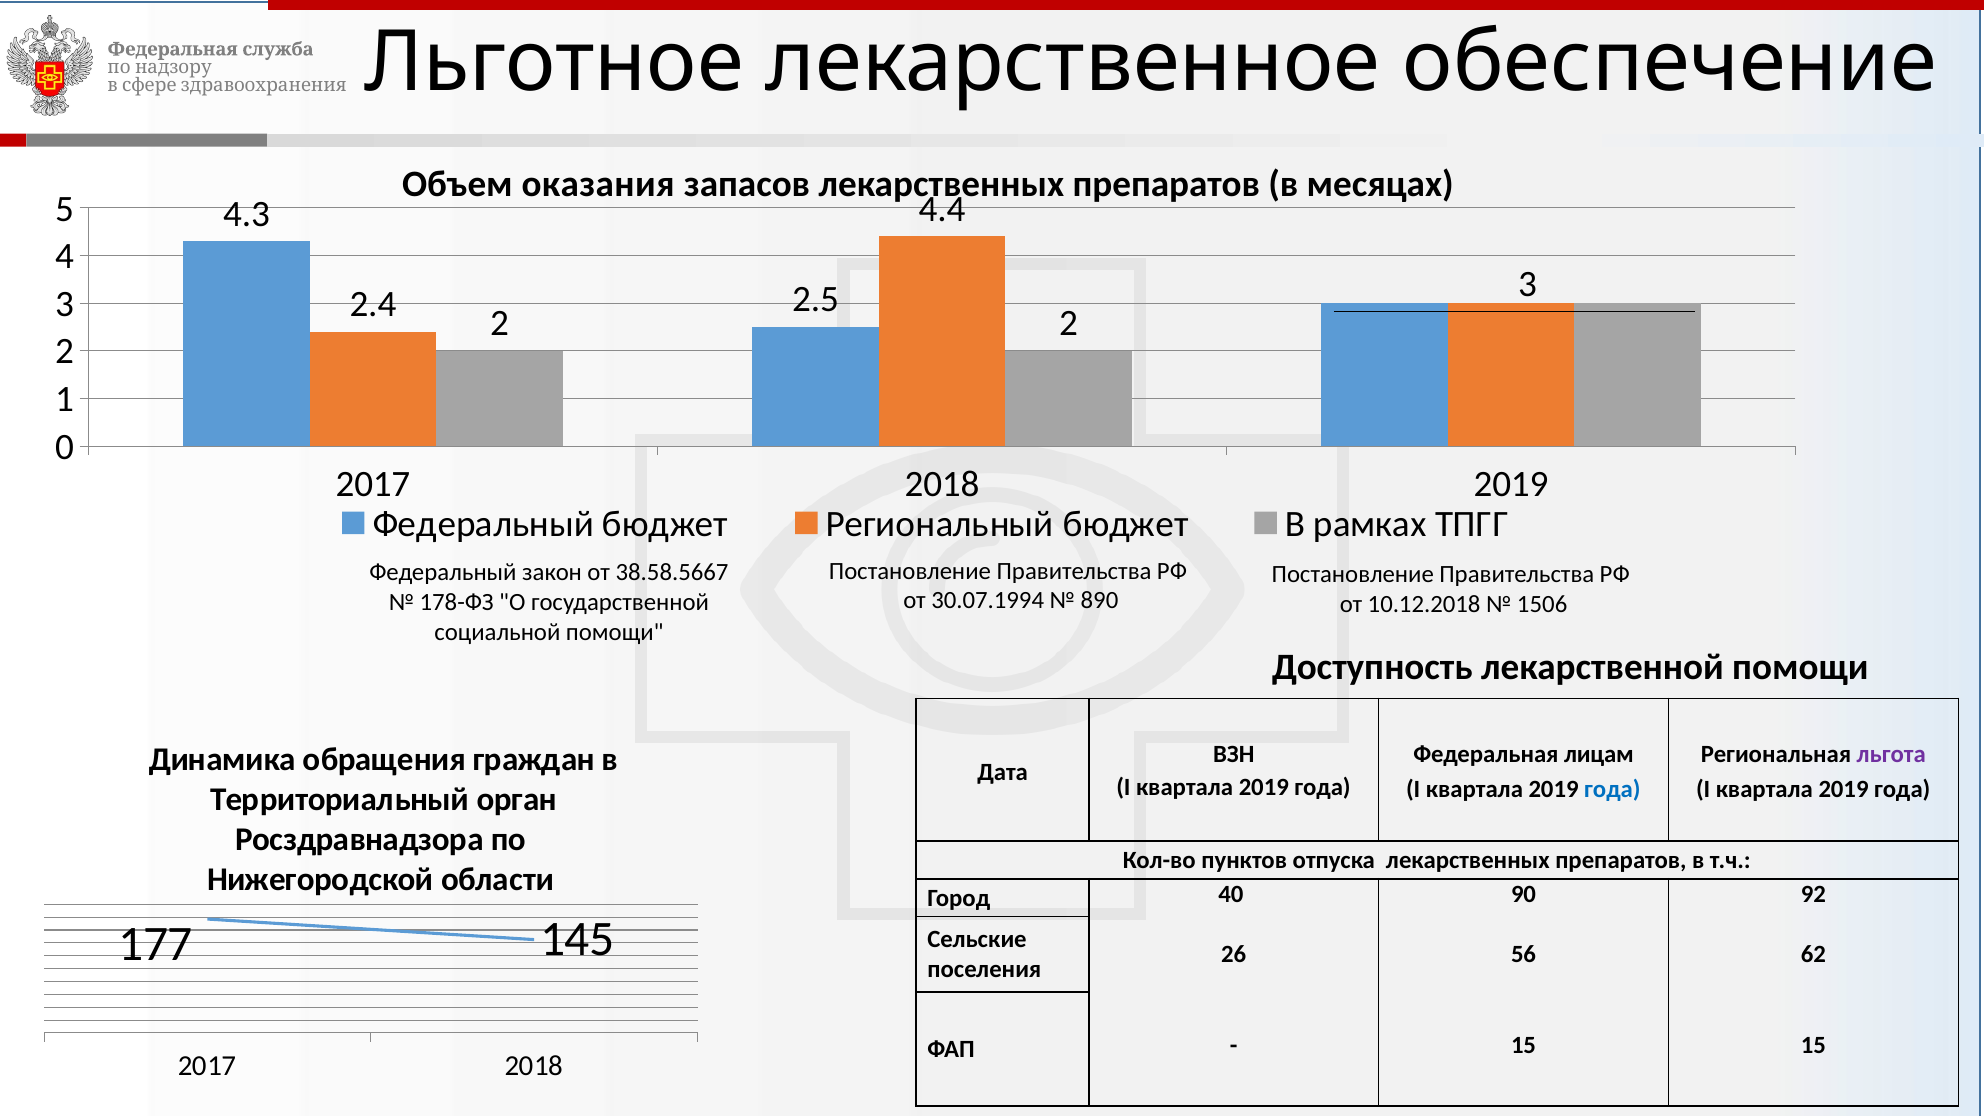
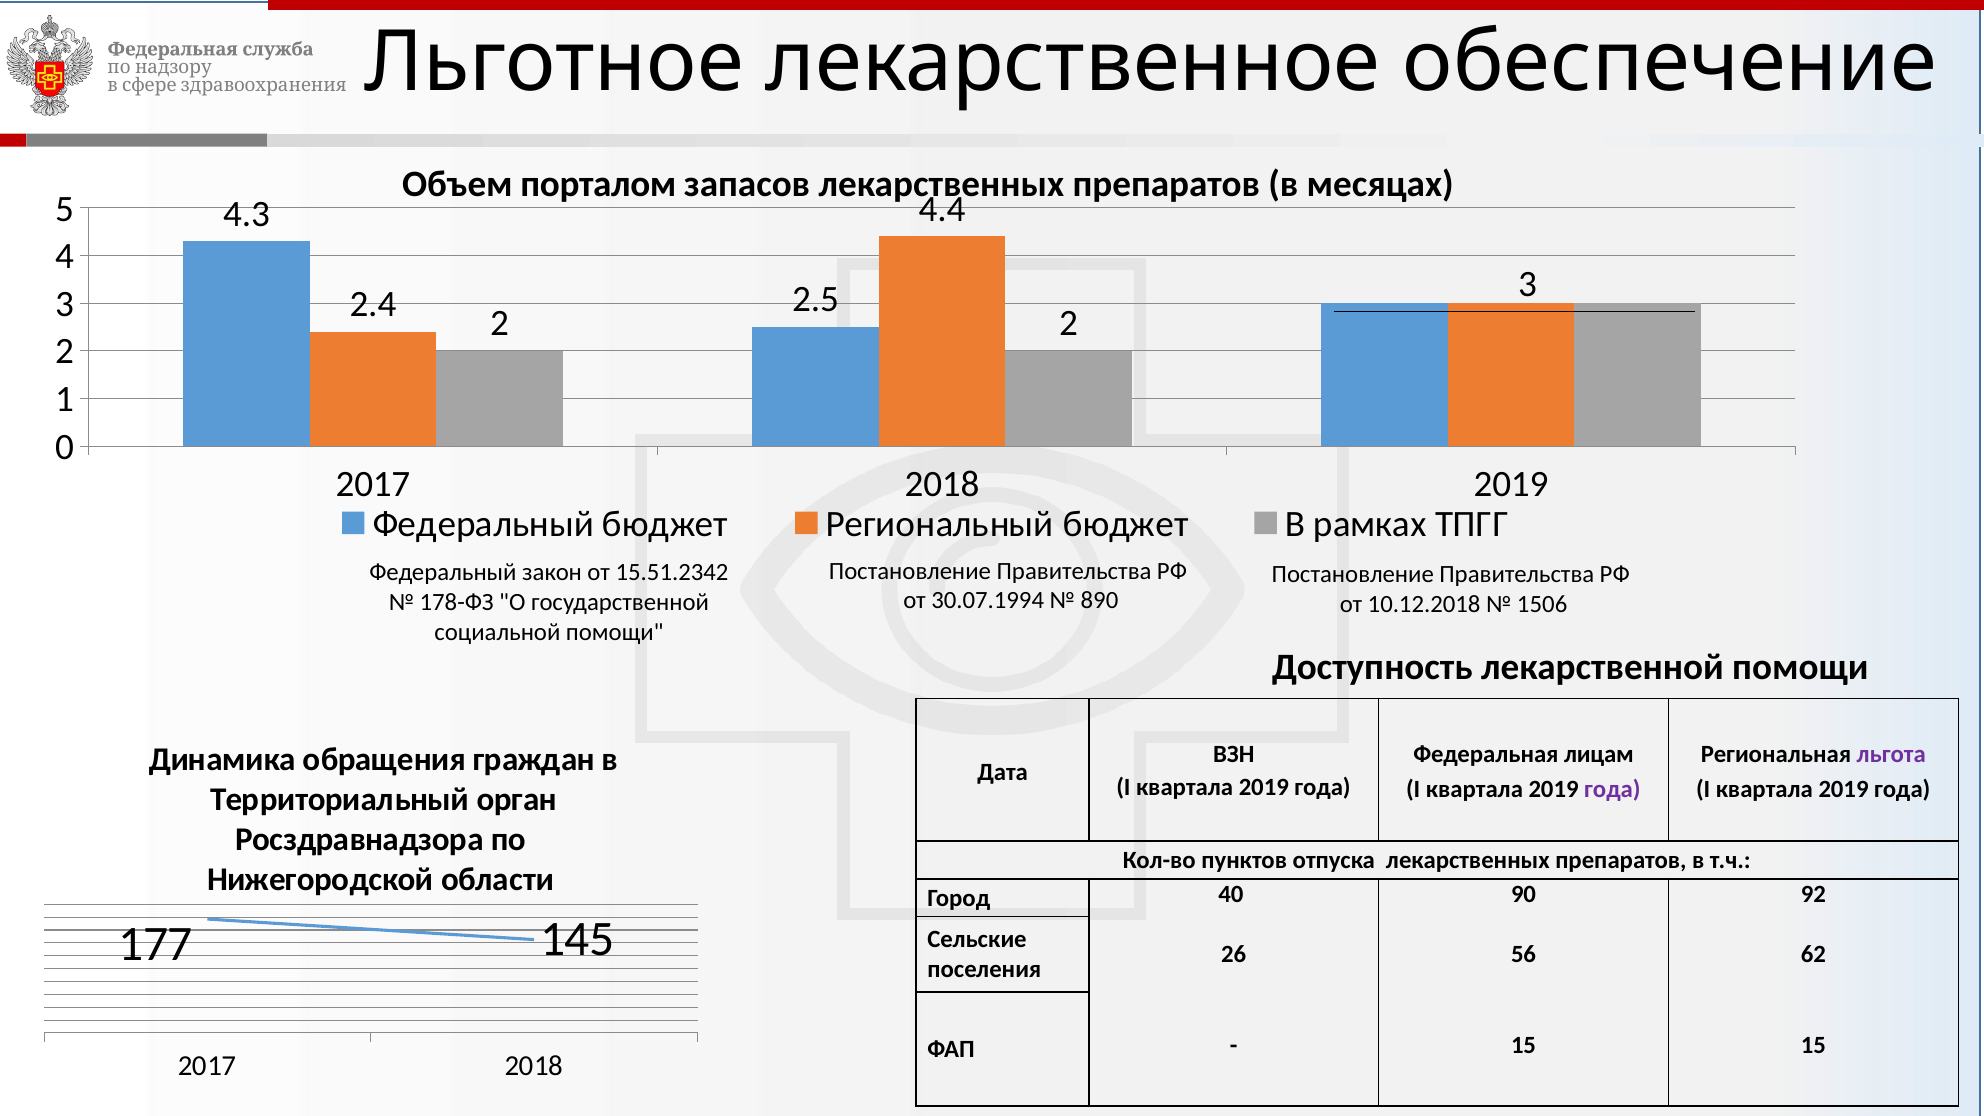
оказания: оказания -> порталом (598, 184)
38.58.5667: 38.58.5667 -> 15.51.2342 (672, 573)
года colour: blue -> purple (1612, 790)
